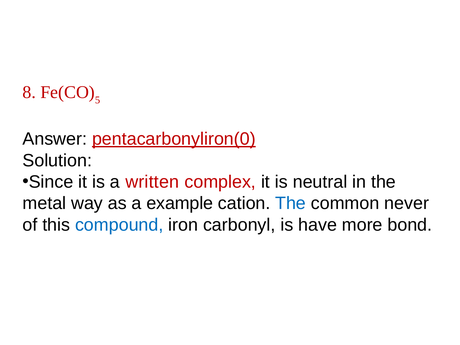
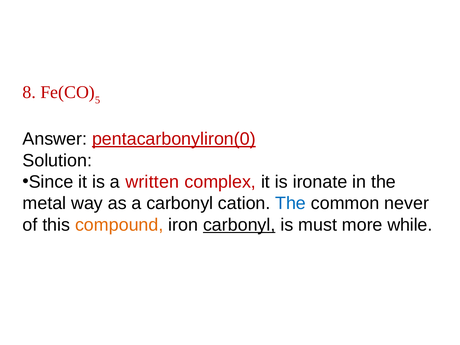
neutral: neutral -> ironate (320, 182)
a example: example -> carbonyl (180, 203)
compound colour: blue -> orange (119, 225)
carbonyl underline: none -> present (239, 225)
have: have -> must (318, 225)
bond: bond -> while (410, 225)
